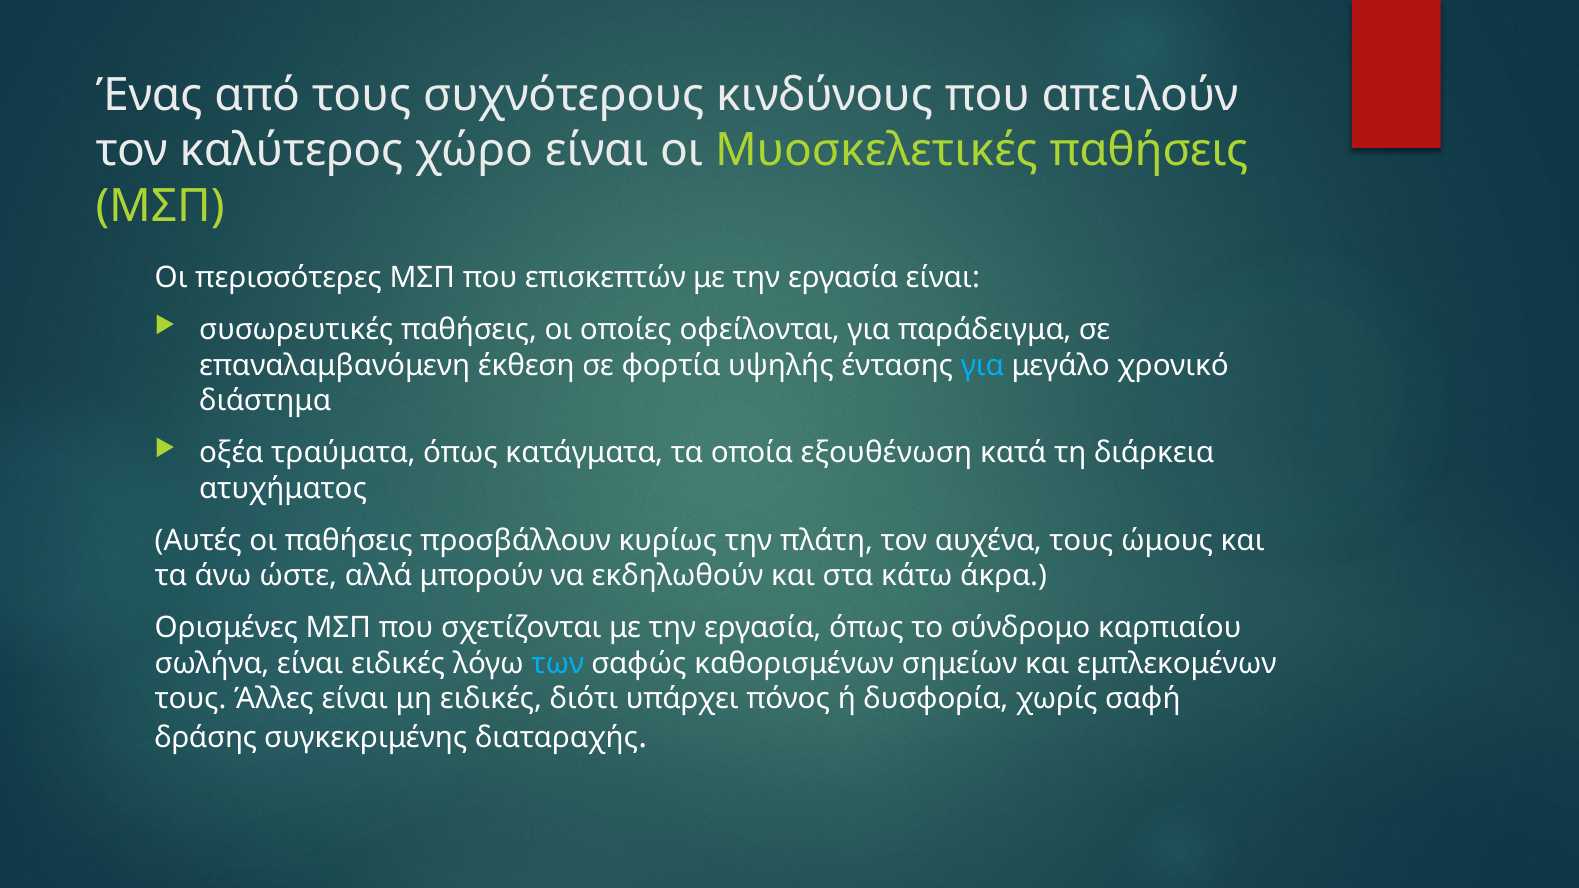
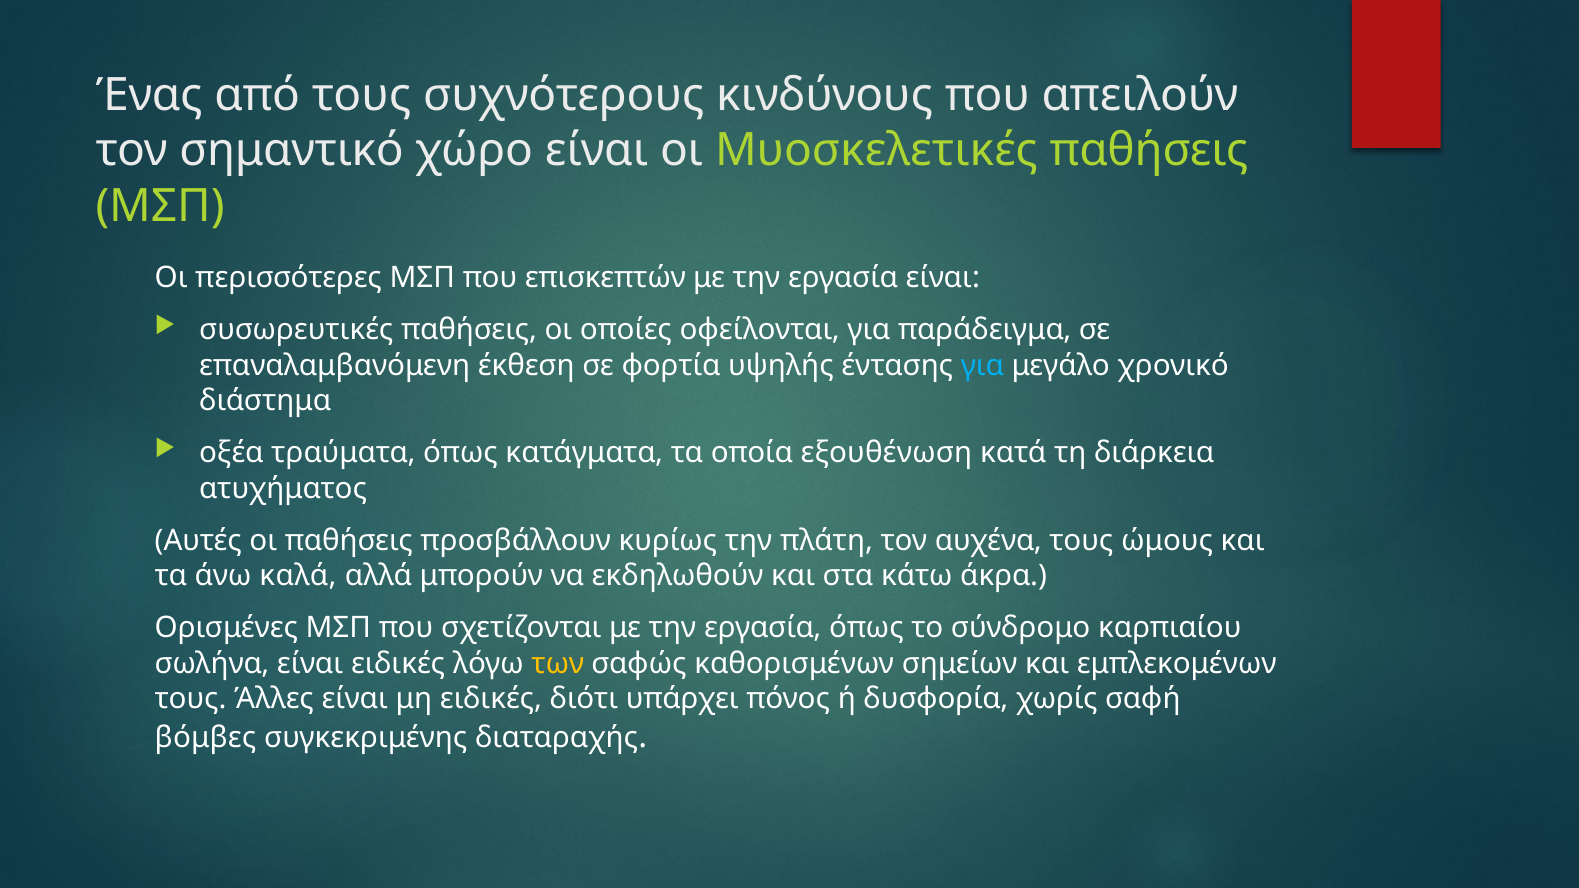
καλύτερος: καλύτερος -> σημαντικό (292, 151)
ώστε: ώστε -> καλά (298, 576)
των colour: light blue -> yellow (558, 664)
δράσης: δράσης -> βόμβες (206, 738)
